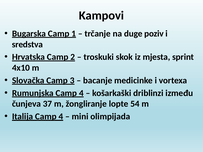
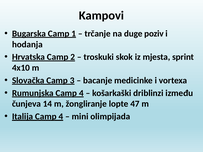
sredstva: sredstva -> hodanja (27, 44)
37: 37 -> 14 (47, 104)
54: 54 -> 47 (135, 104)
